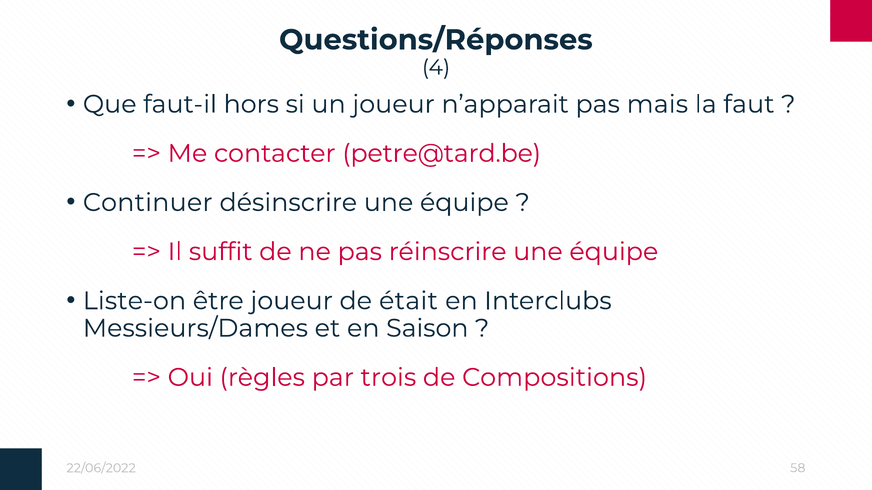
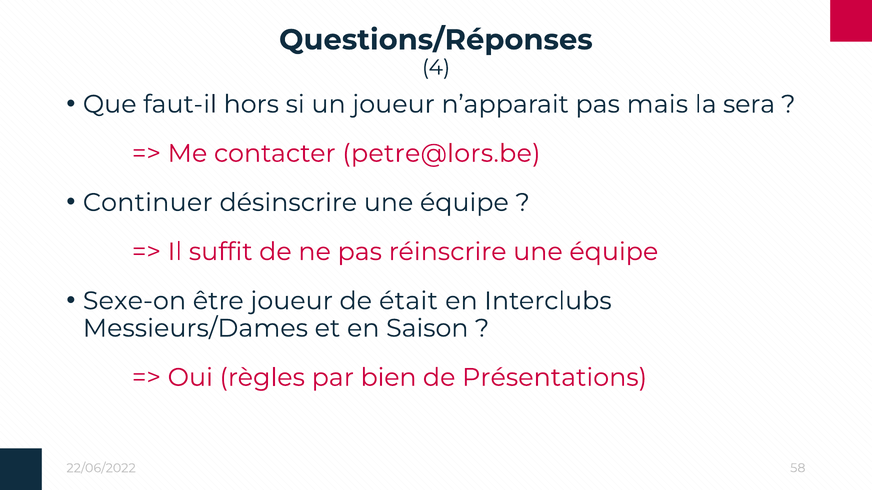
faut: faut -> sera (749, 104)
petre@tard.be: petre@tard.be -> petre@lors.be (441, 154)
Liste-on: Liste-on -> Sexe-on (134, 301)
trois: trois -> bien (389, 378)
Compositions: Compositions -> Présentations (555, 378)
